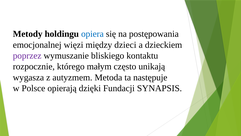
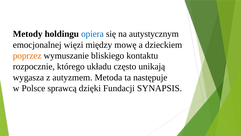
postępowania: postępowania -> autystycznym (154, 34)
dzieci: dzieci -> mowę (125, 45)
poprzez colour: purple -> orange (27, 56)
małym: małym -> układu (99, 66)
opierają: opierają -> sprawcą (62, 88)
